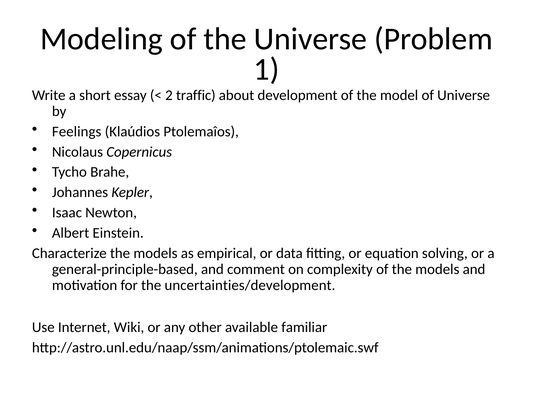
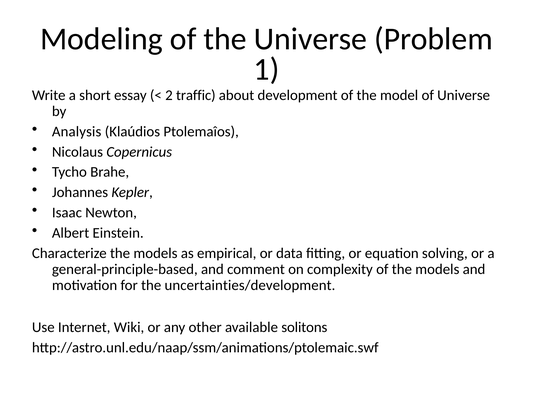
Feelings: Feelings -> Analysis (77, 131)
familiar: familiar -> solitons (304, 327)
